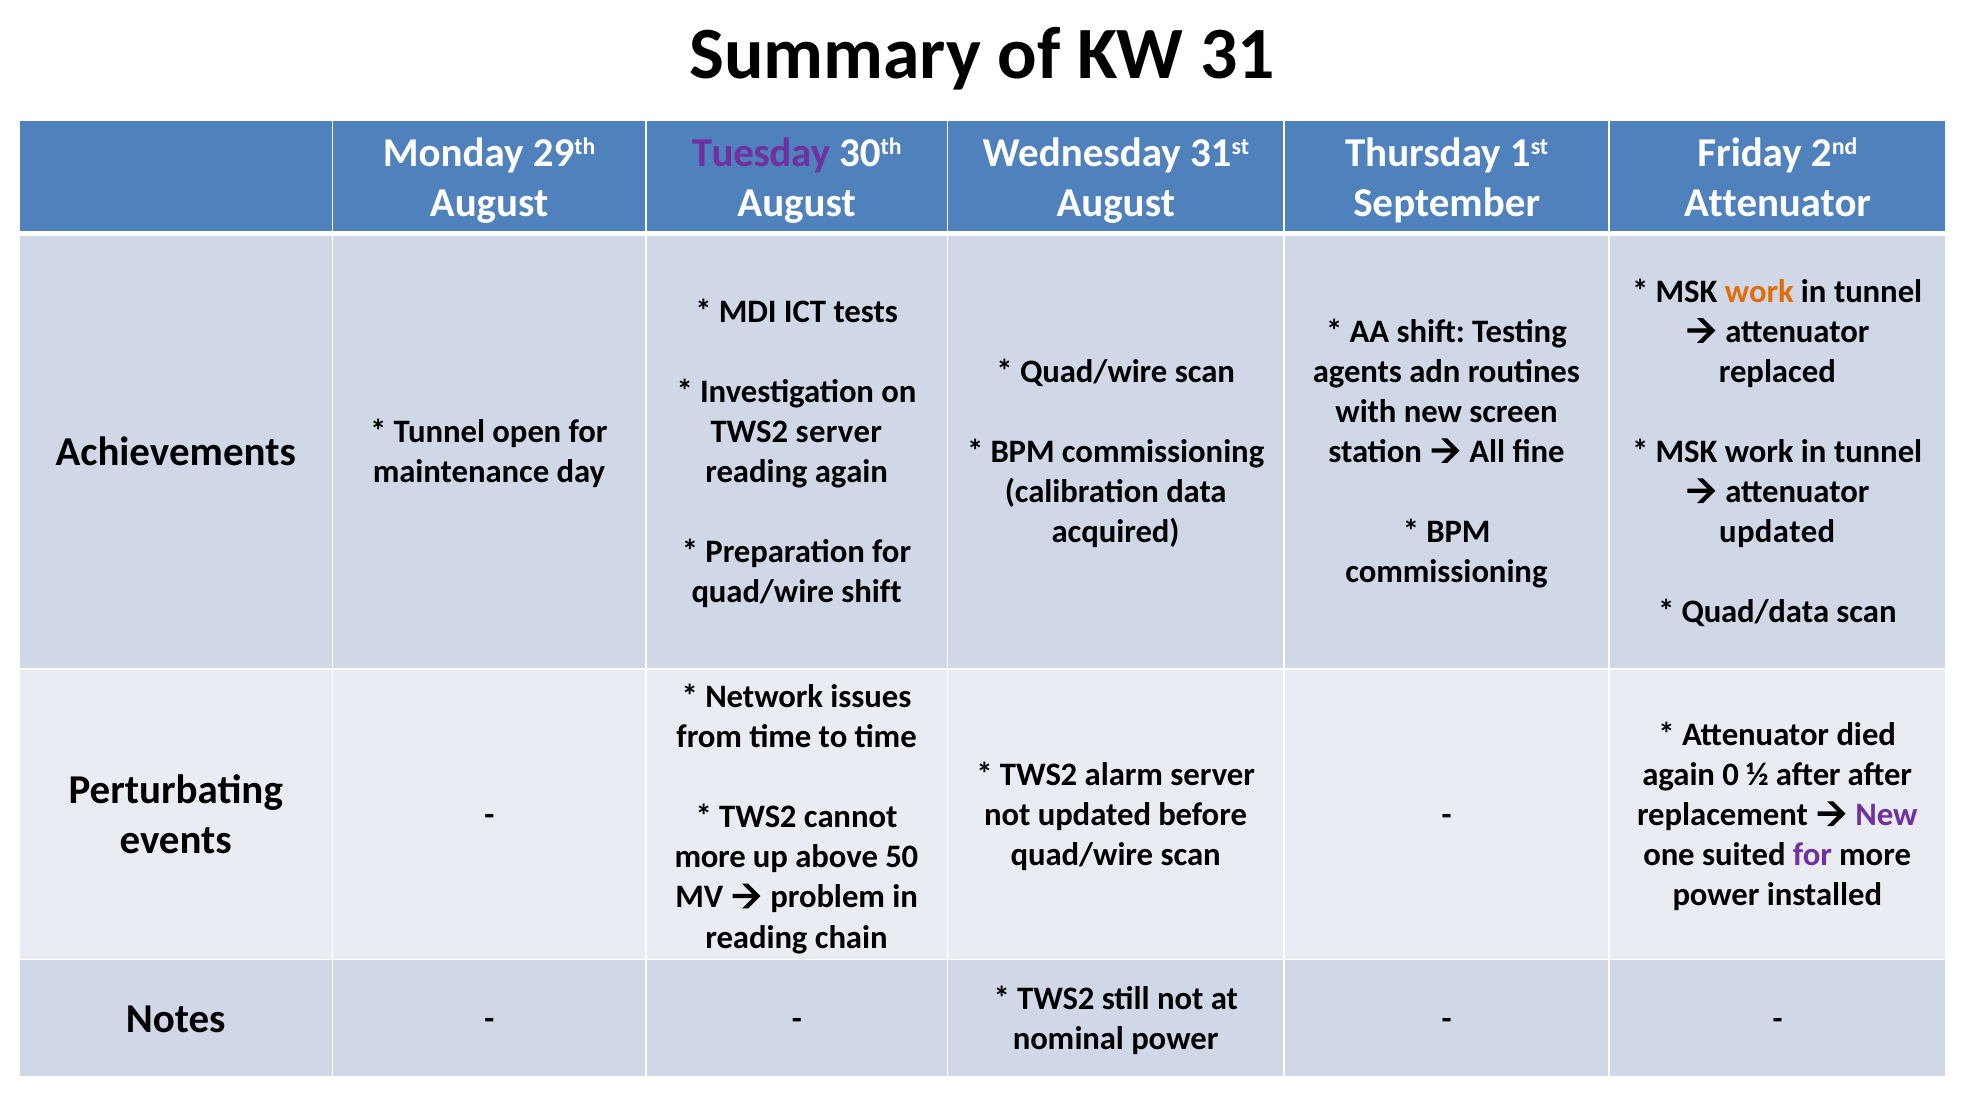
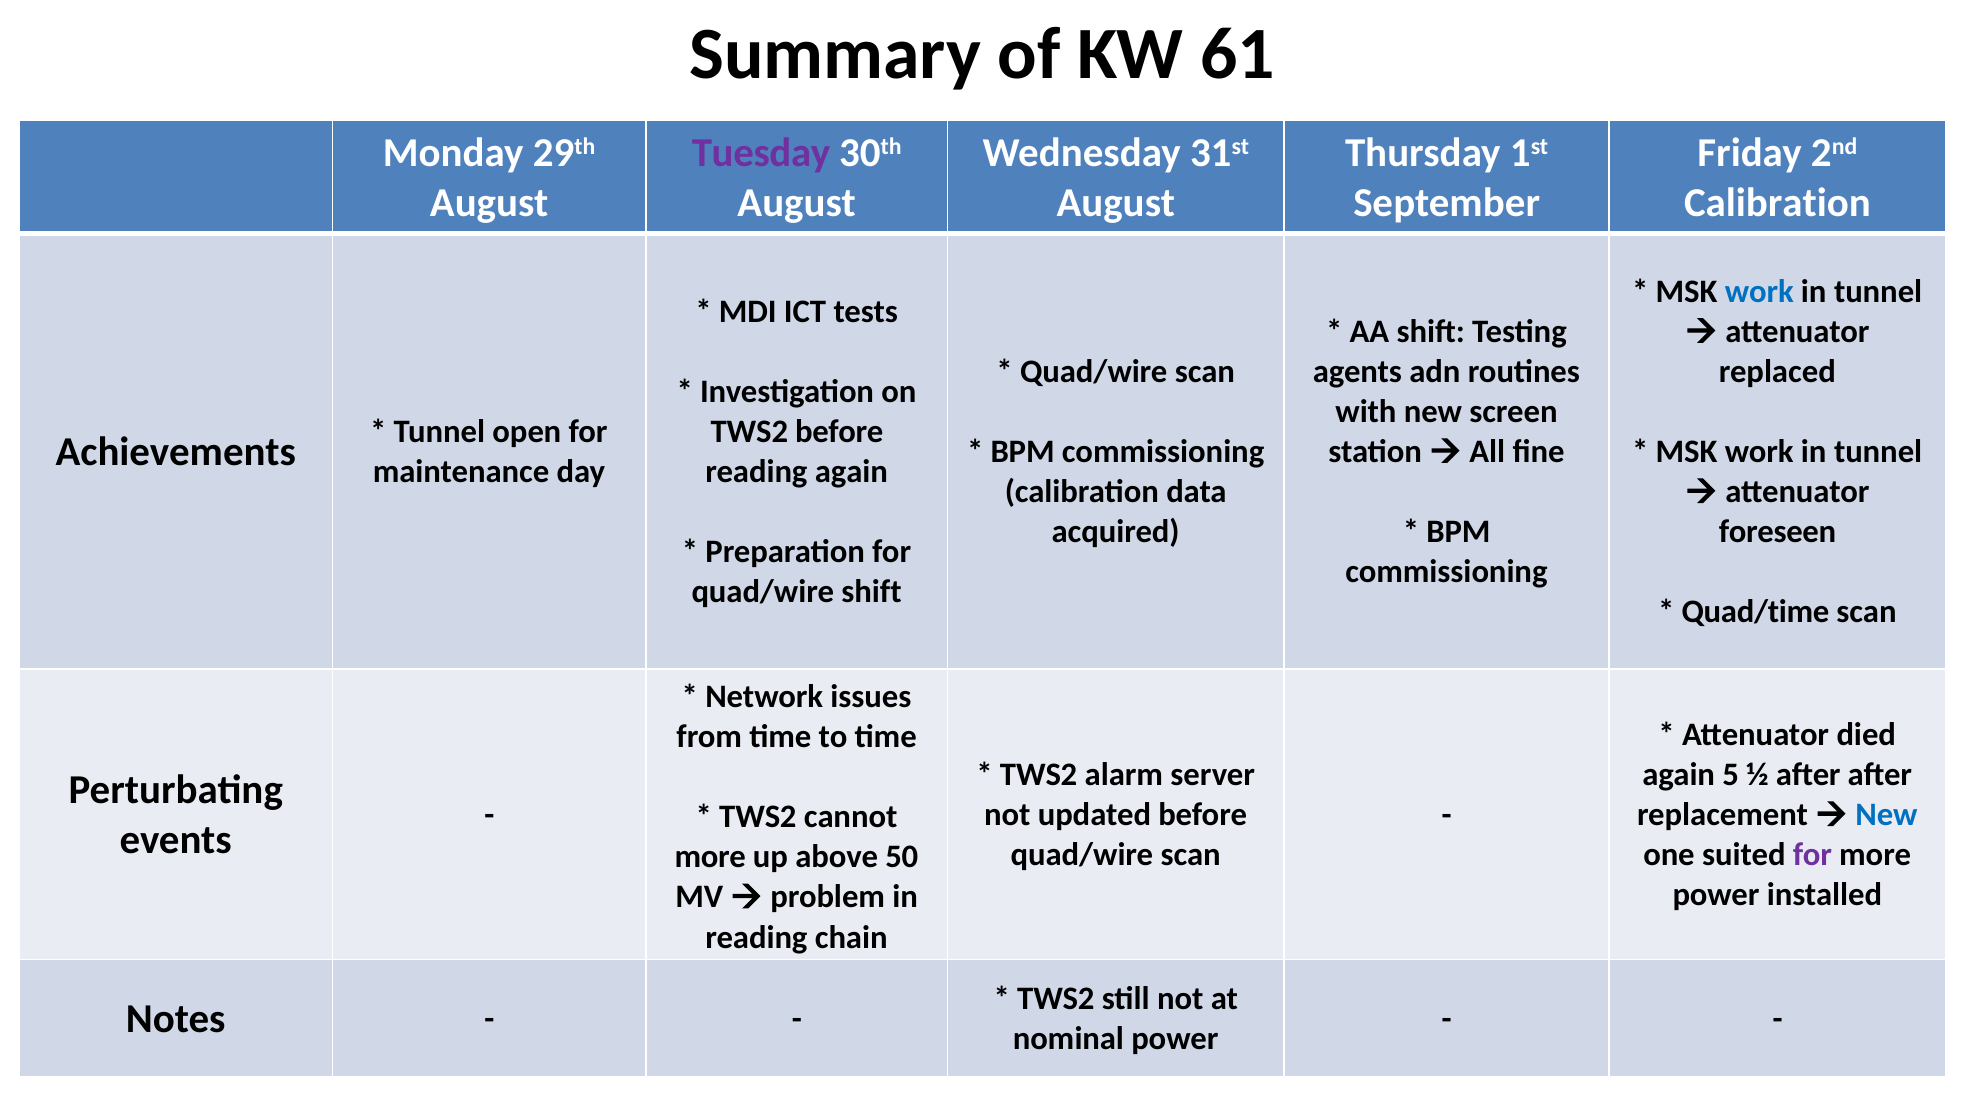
31: 31 -> 61 (1238, 54)
Attenuator: Attenuator -> Calibration (1777, 203)
work colour: orange -> blue (1759, 291)
TWS2 server: server -> before (839, 432)
updated: updated -> foreseen (1778, 532)
Quad/data: Quad/data -> Quad/time (1755, 612)
0: 0 -> 5 (1731, 774)
New colour: purple -> blue (1887, 814)
